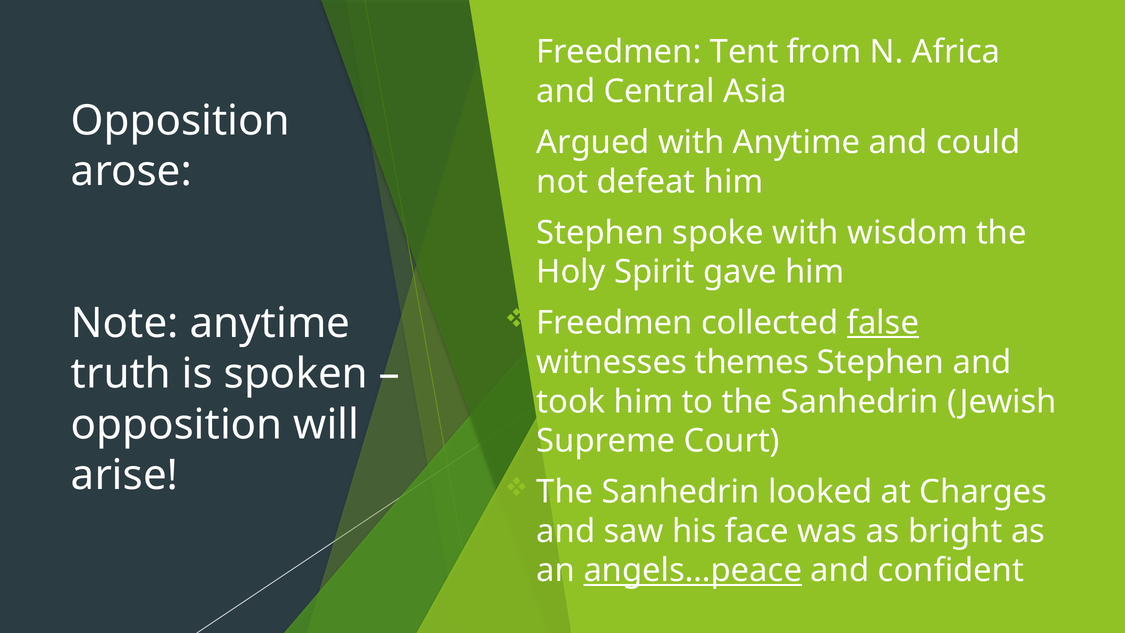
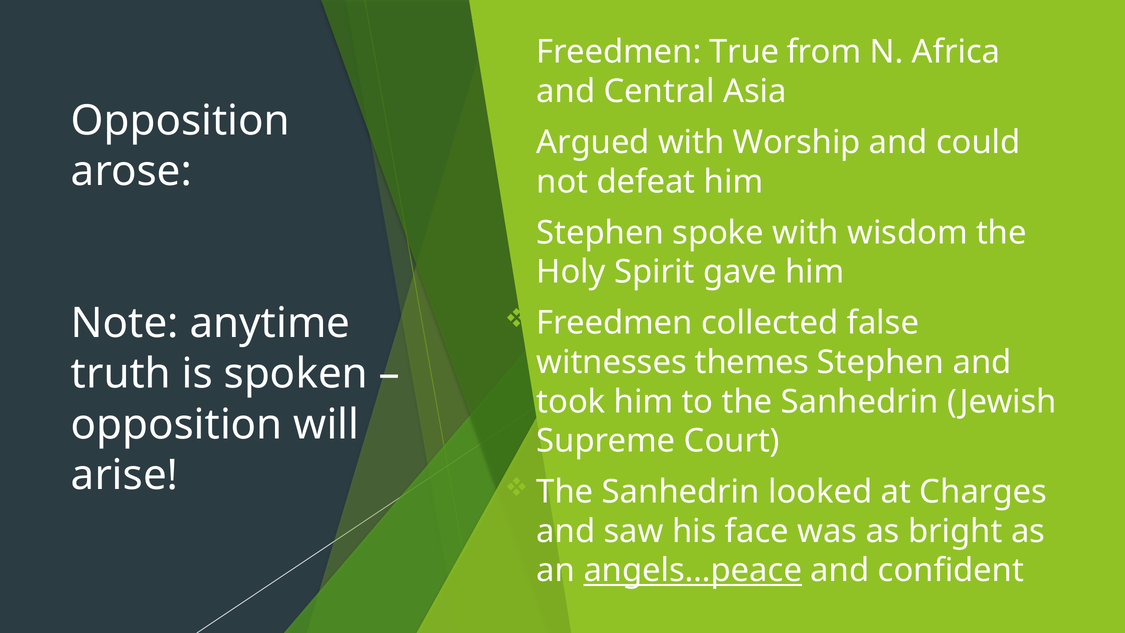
Tent: Tent -> True (744, 52)
with Anytime: Anytime -> Worship (797, 142)
false underline: present -> none (883, 323)
